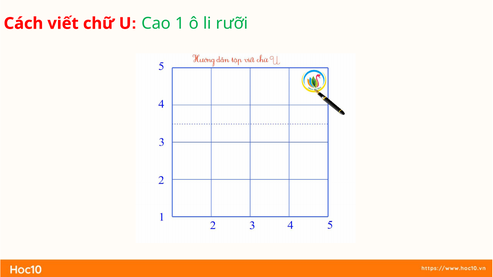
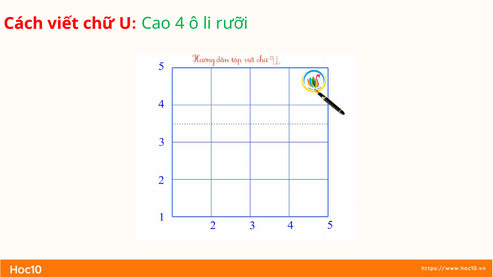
1: 1 -> 4 (180, 23)
